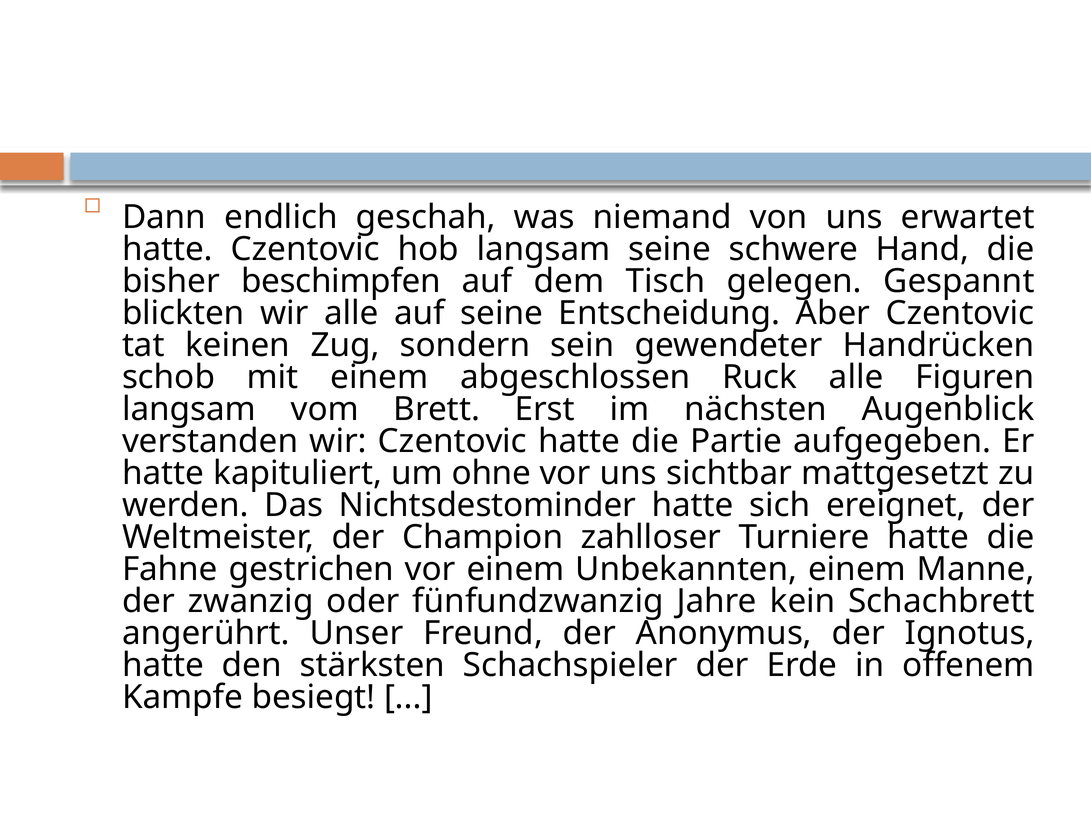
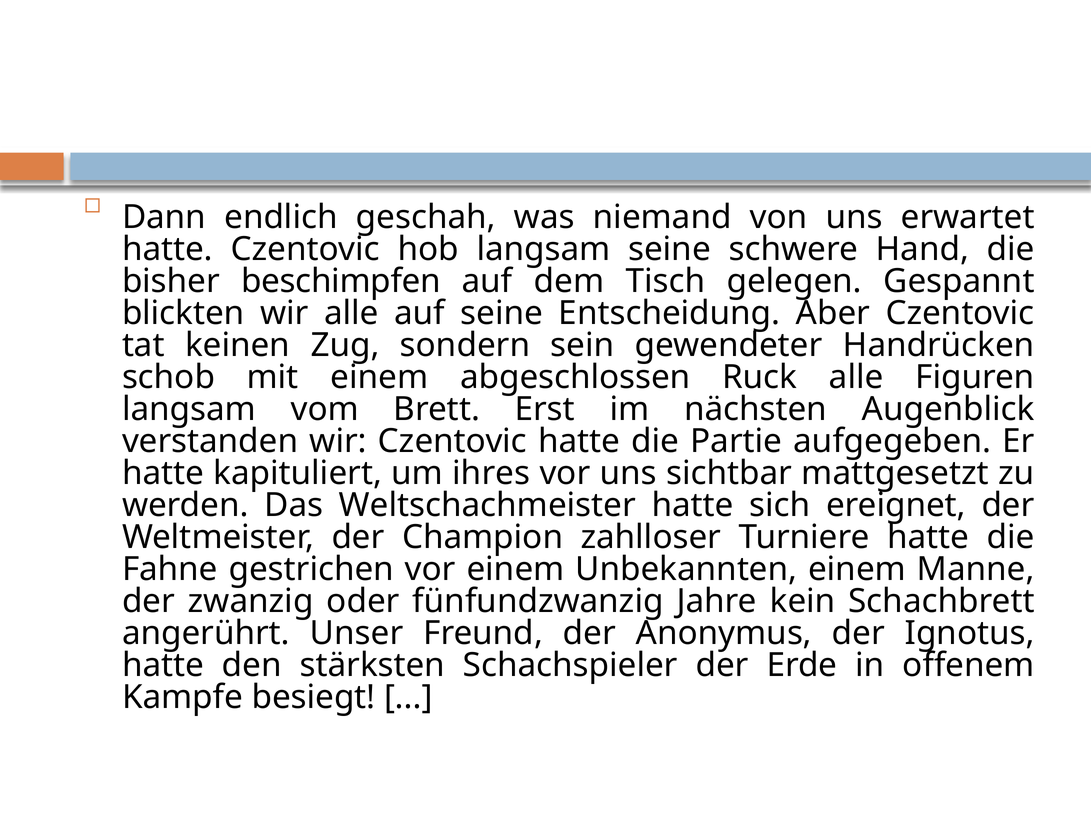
ohne: ohne -> ihres (491, 473)
Nichtsdestominder: Nichtsdestominder -> Weltschachmeister (487, 505)
